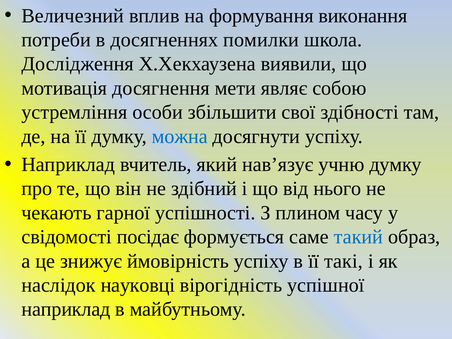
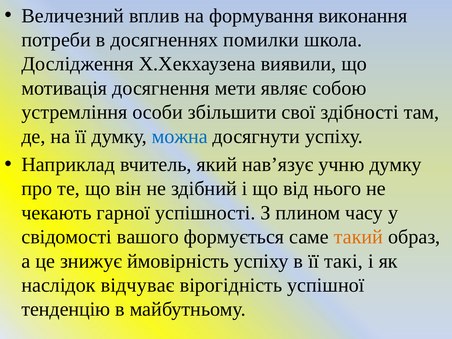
посідає: посідає -> вашого (148, 237)
такий colour: blue -> orange (359, 237)
науковці: науковці -> відчуває (138, 285)
наприклад: наприклад -> тенденцію (66, 309)
